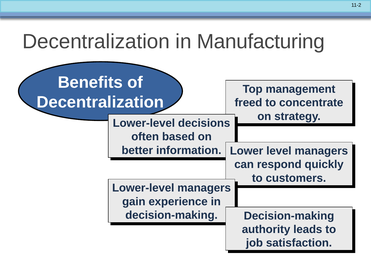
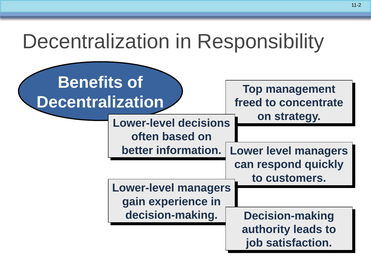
Manufacturing: Manufacturing -> Responsibility (261, 42)
